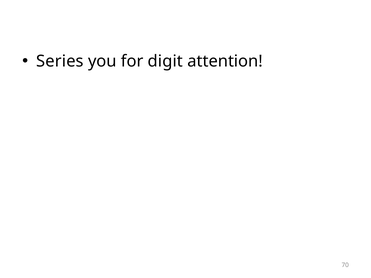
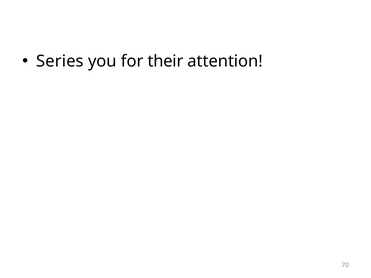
digit: digit -> their (165, 61)
